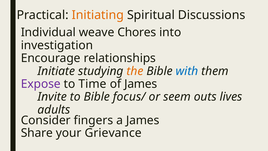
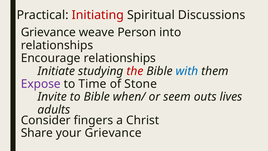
Initiating colour: orange -> red (98, 15)
Individual: Individual -> Grievance (48, 32)
Chores: Chores -> Person (137, 32)
investigation: investigation -> relationships (57, 45)
the colour: orange -> red (135, 71)
of James: James -> Stone (141, 84)
focus/: focus/ -> when/ (129, 97)
a James: James -> Christ (143, 120)
